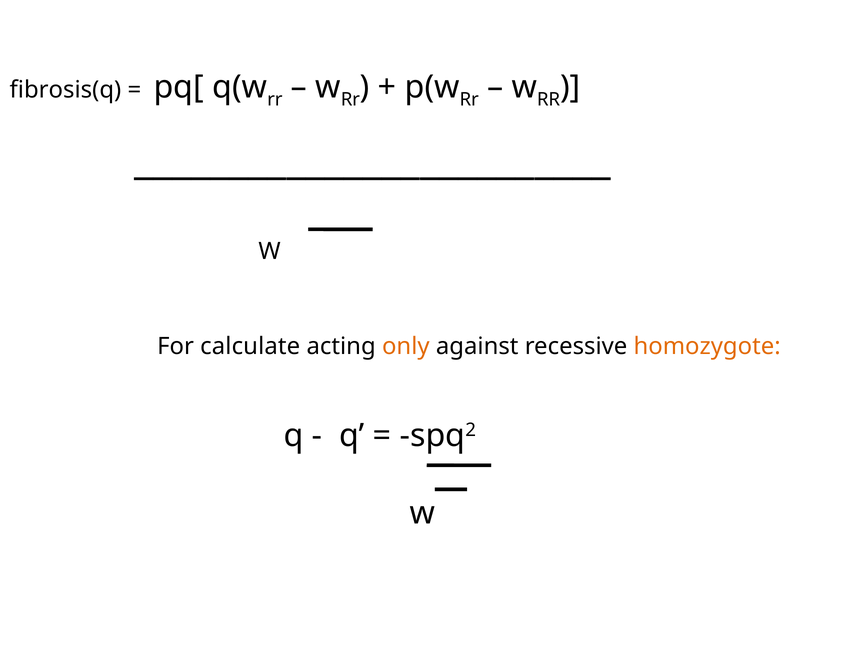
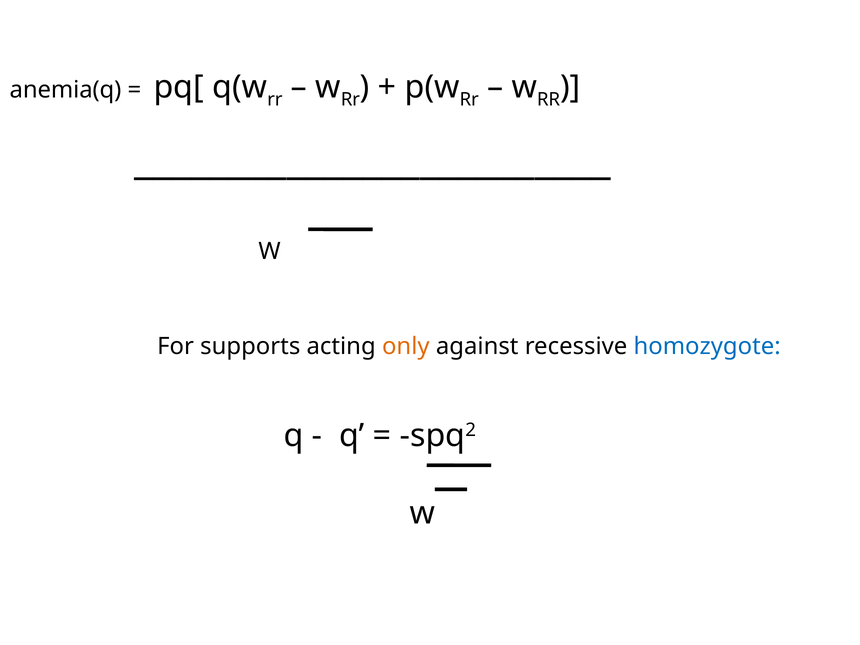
fibrosis(q: fibrosis(q -> anemia(q (65, 90)
calculate: calculate -> supports (250, 346)
homozygote colour: orange -> blue (707, 346)
